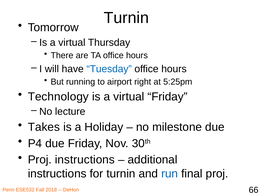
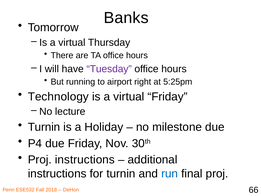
Turnin: Turnin -> Banks (126, 18)
Tuesday colour: blue -> purple (109, 69)
Takes: Takes -> Turnin (44, 127)
